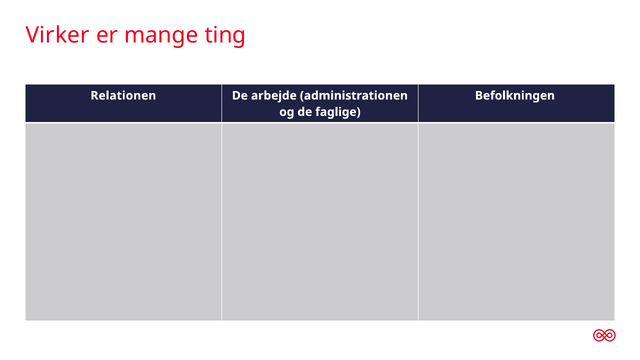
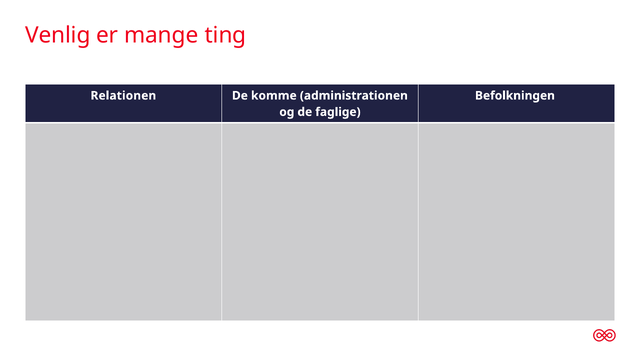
Virker: Virker -> Venlig (58, 35)
arbejde: arbejde -> komme (274, 96)
